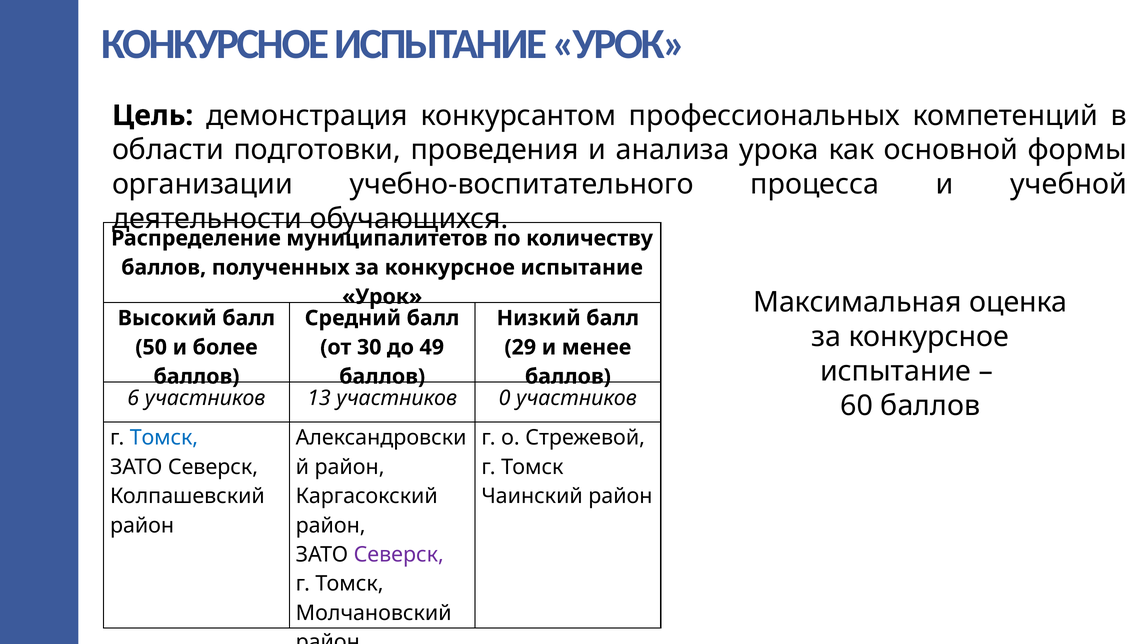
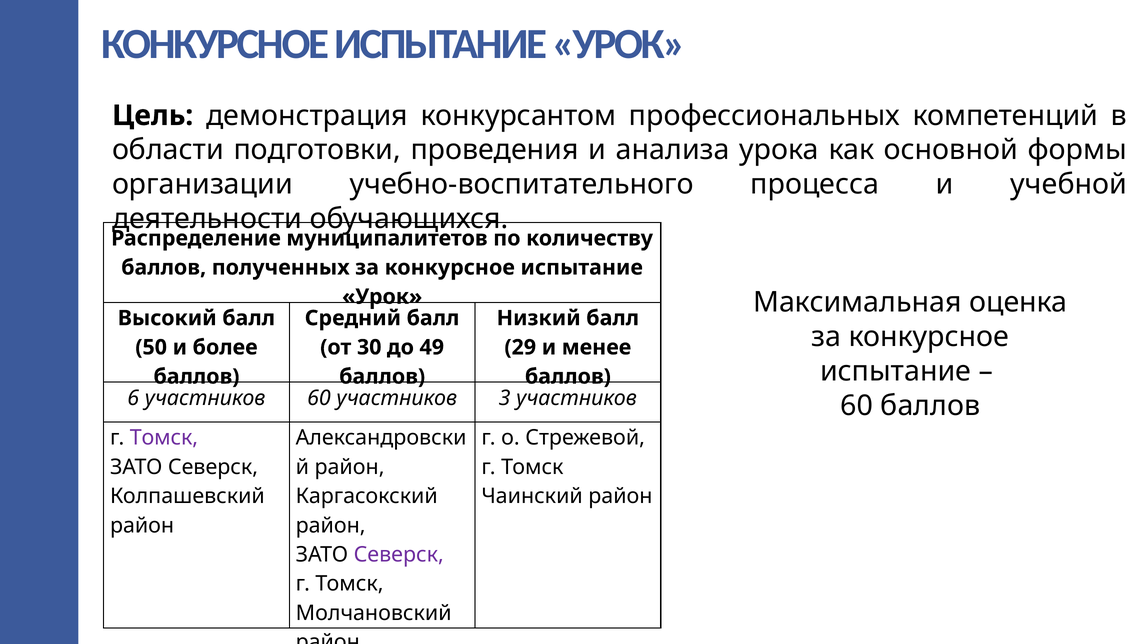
участников 13: 13 -> 60 (319, 398)
0: 0 -> 3 (505, 398)
Томск colour: blue -> purple (164, 437)
